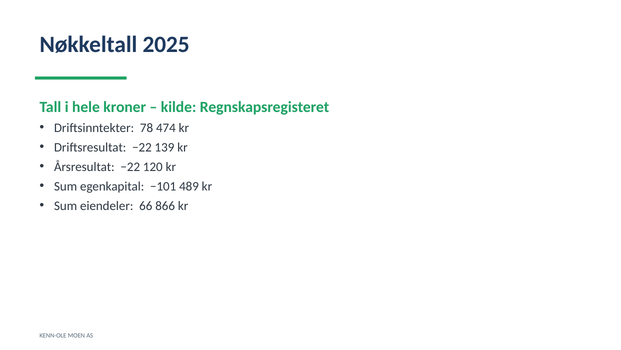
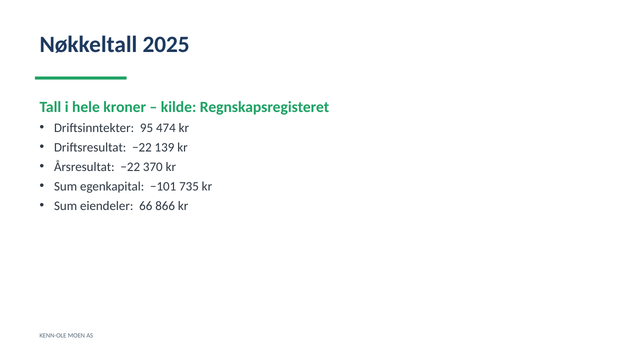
78: 78 -> 95 (147, 128)
120: 120 -> 370 (153, 167)
489: 489 -> 735 (189, 186)
